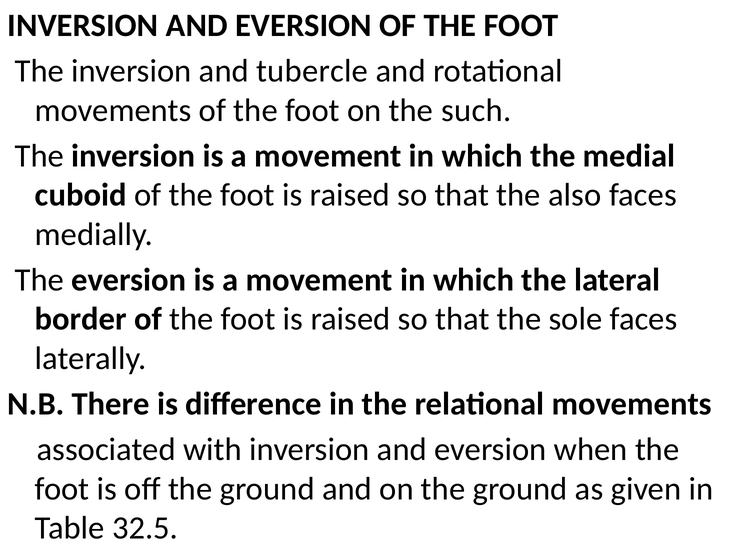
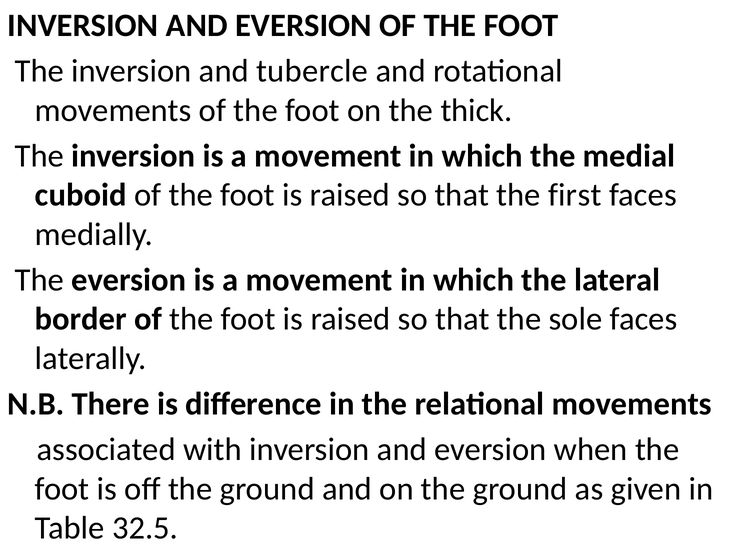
such: such -> thick (476, 110)
also: also -> first (575, 195)
